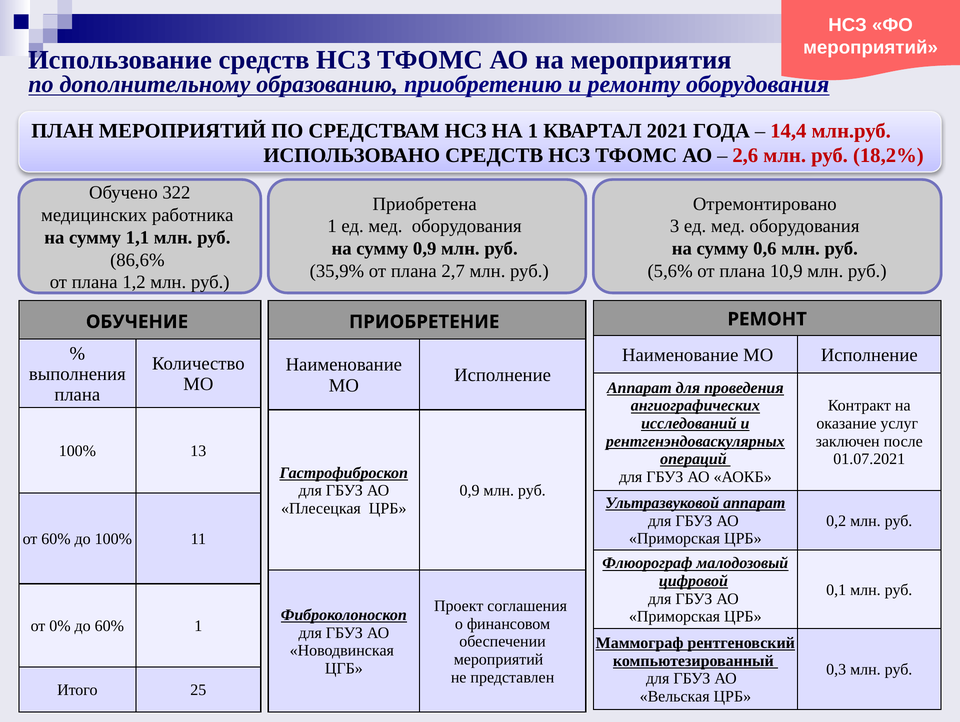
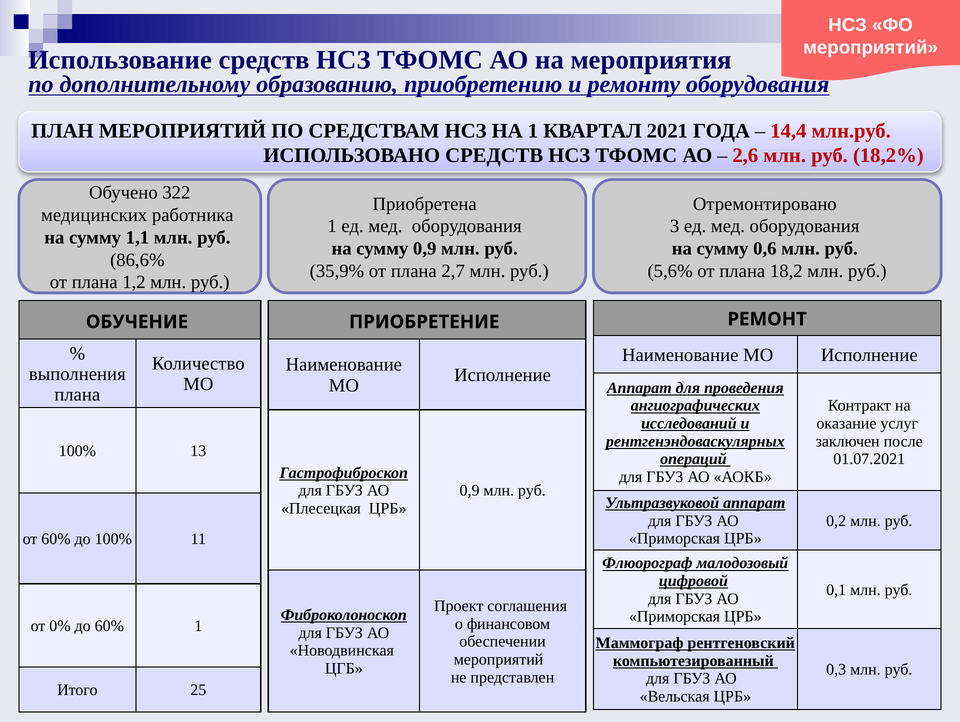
10,9: 10,9 -> 18,2 (786, 271)
